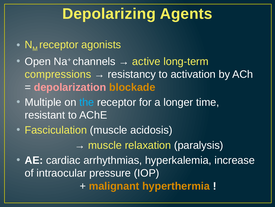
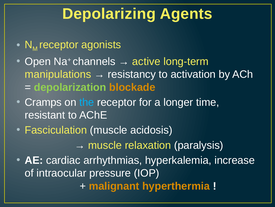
compressions: compressions -> manipulations (58, 74)
depolarization colour: pink -> light green (70, 87)
Multiple: Multiple -> Cramps (43, 102)
